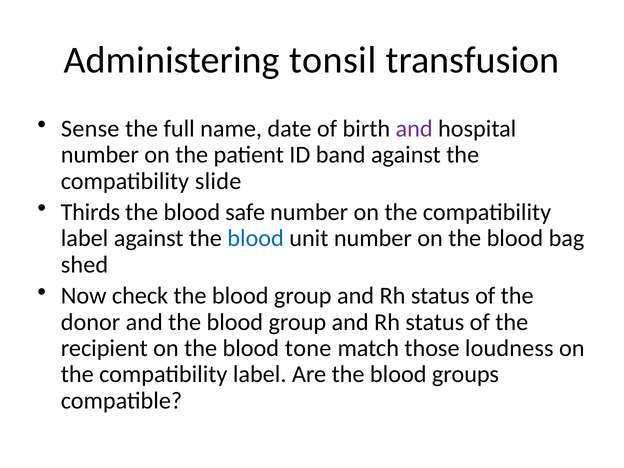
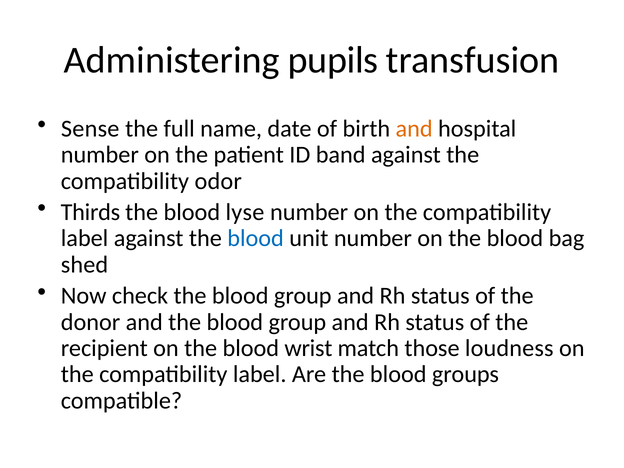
tonsil: tonsil -> pupils (333, 60)
and colour: purple -> orange (414, 129)
slide: slide -> odor (218, 181)
safe: safe -> lyse (245, 212)
tone: tone -> wrist (308, 348)
